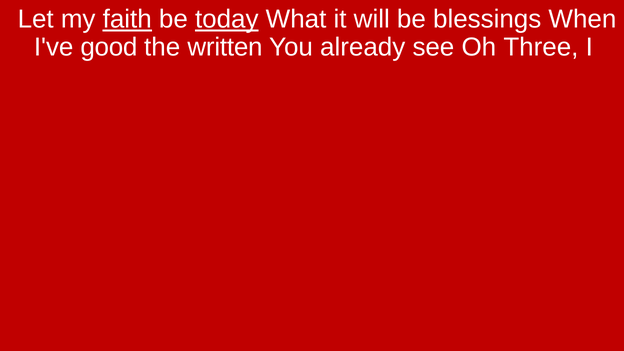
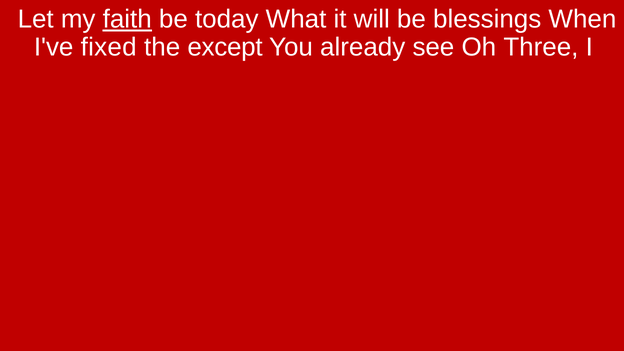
today underline: present -> none (227, 19)
good: good -> fixed (109, 47)
written: written -> except (225, 47)
